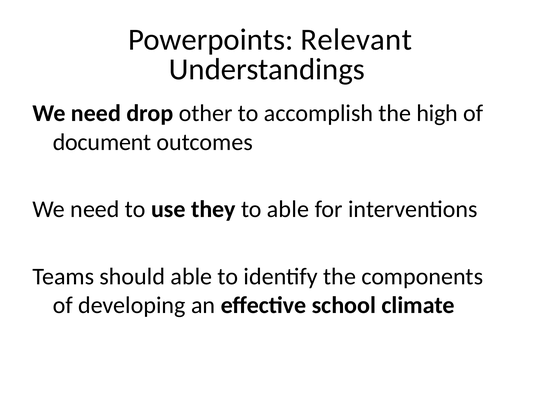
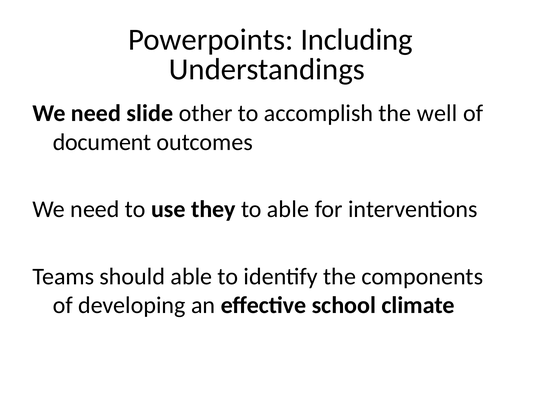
Relevant: Relevant -> Including (356, 40)
drop: drop -> slide (150, 113)
high: high -> well (437, 113)
